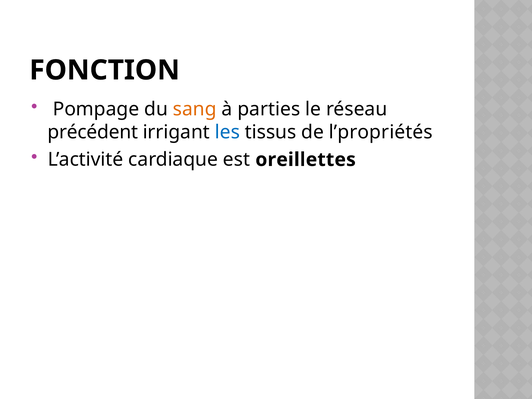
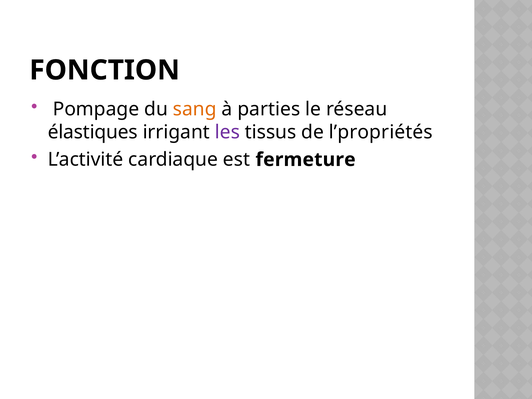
précédent: précédent -> élastiques (93, 132)
les colour: blue -> purple (227, 132)
oreillettes: oreillettes -> fermeture (306, 160)
